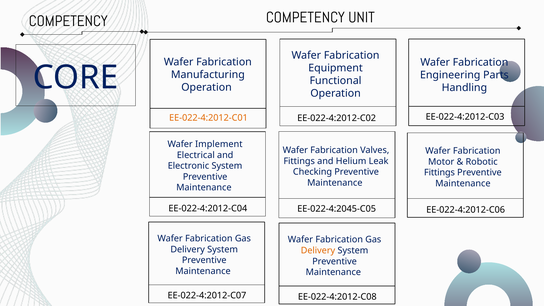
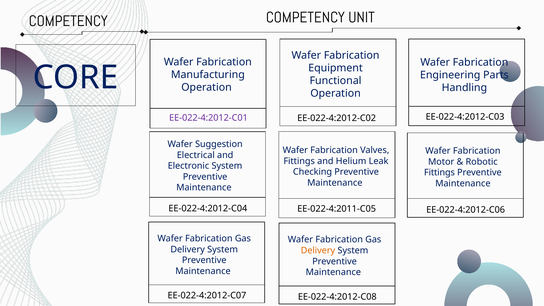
EE-022-4:2012-C01 colour: orange -> purple (208, 118)
Implement: Implement -> Suggestion (219, 144)
EE-022-4:2045-C05: EE-022-4:2045-C05 -> EE-022-4:2011-C05 (337, 209)
